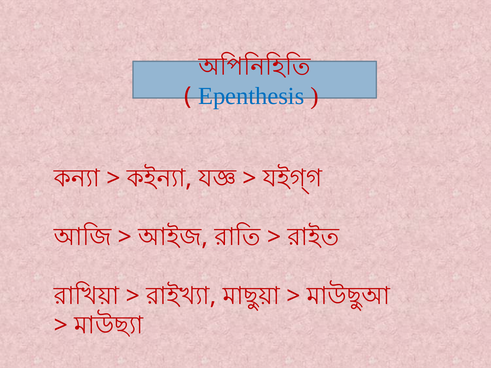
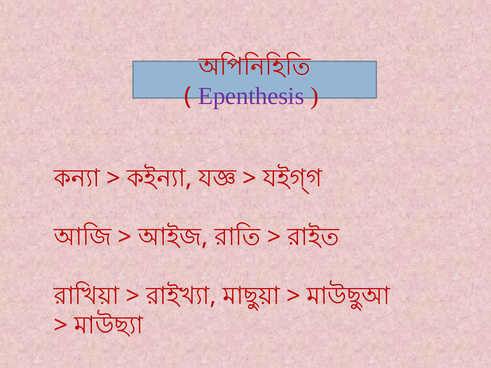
Epenthesis colour: blue -> purple (251, 96)
